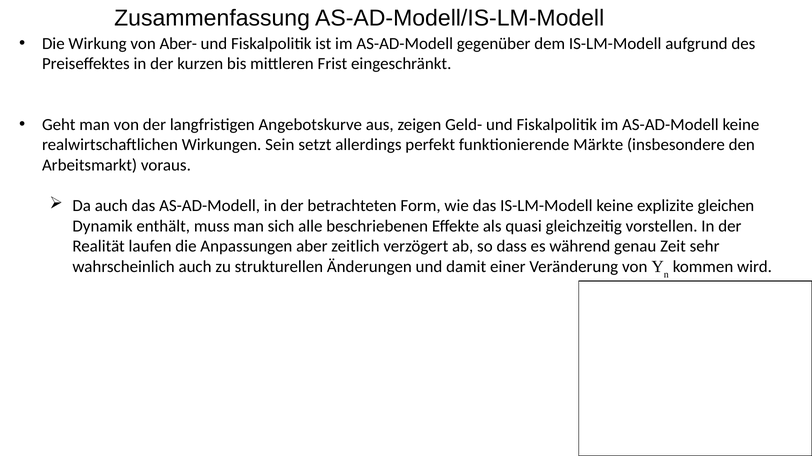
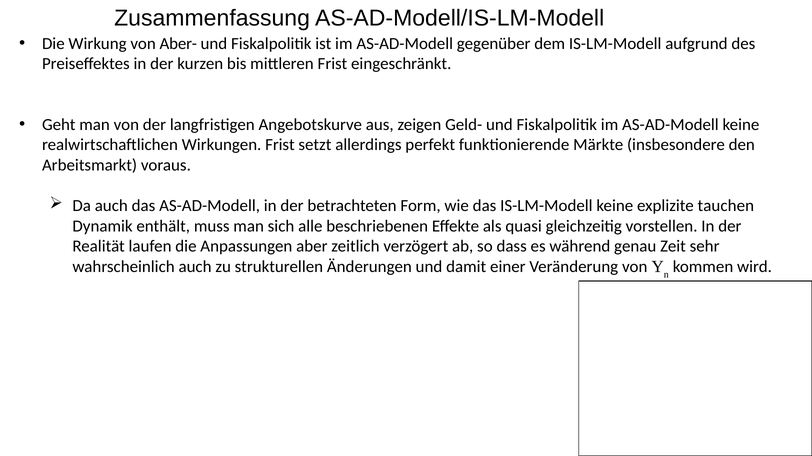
Wirkungen Sein: Sein -> Frist (280, 145)
gleichen: gleichen -> tauchen (726, 206)
